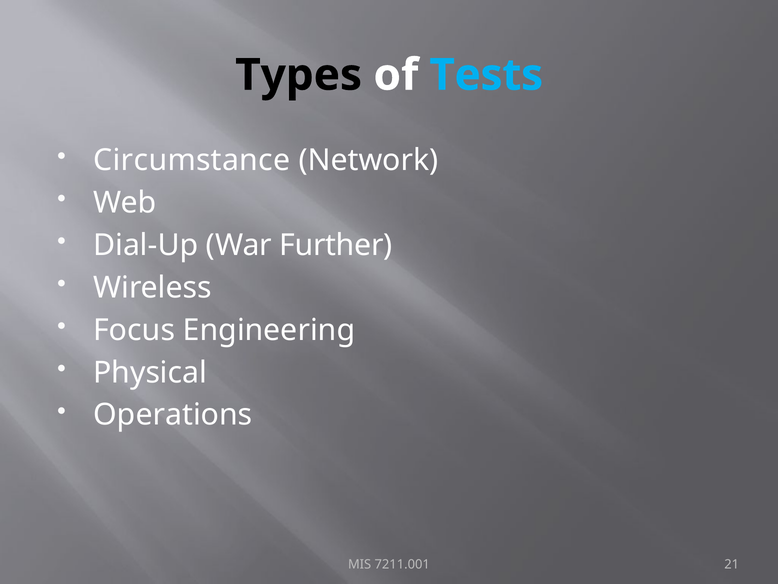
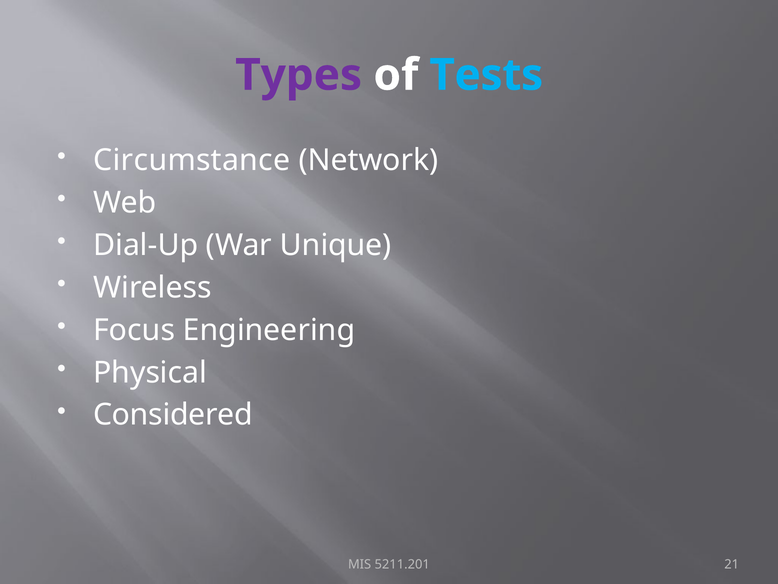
Types colour: black -> purple (299, 75)
Further: Further -> Unique (336, 245)
Operations: Operations -> Considered (173, 415)
7211.001: 7211.001 -> 5211.201 (402, 564)
